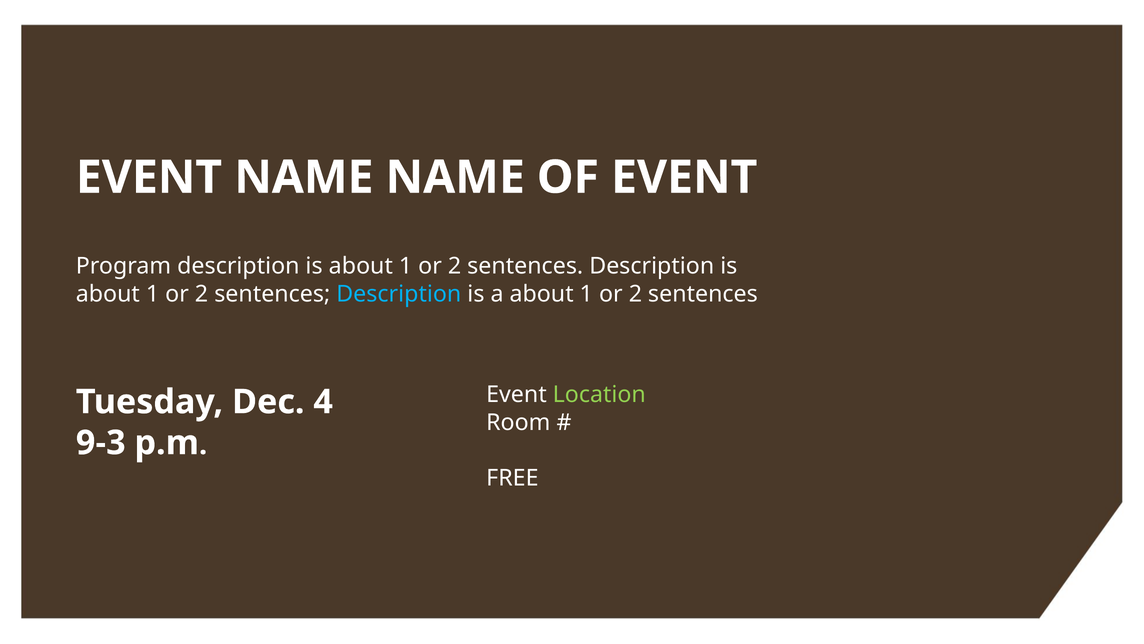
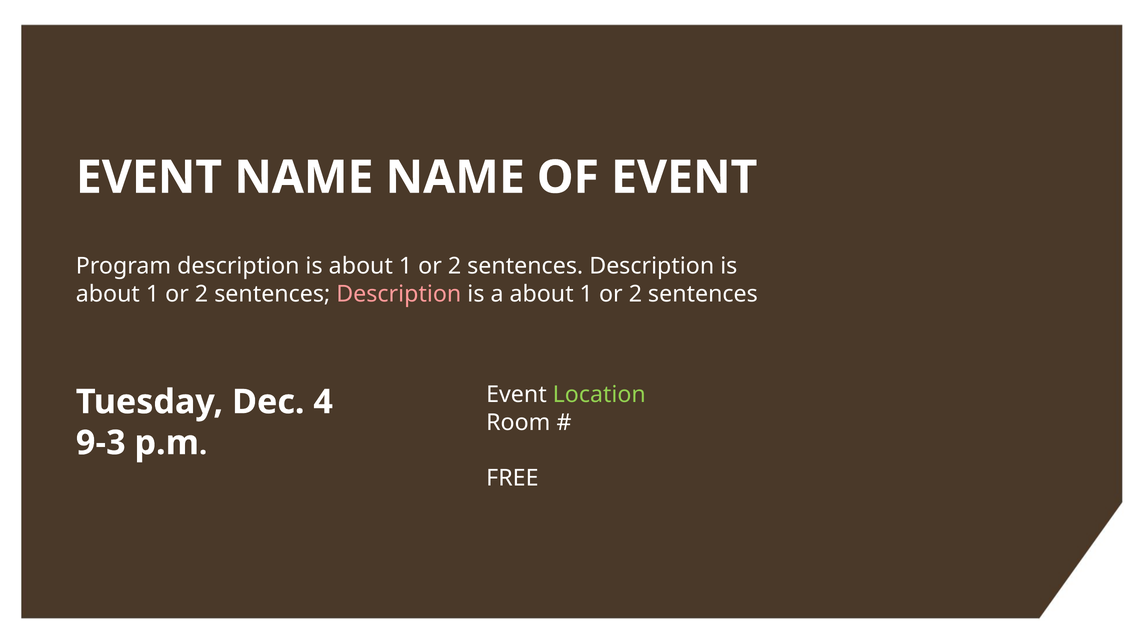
Description colour: light blue -> pink (399, 294)
